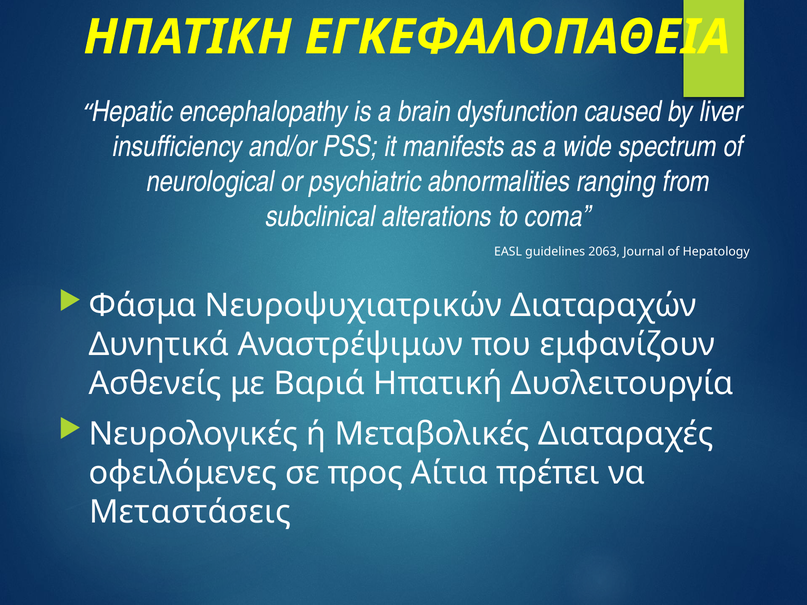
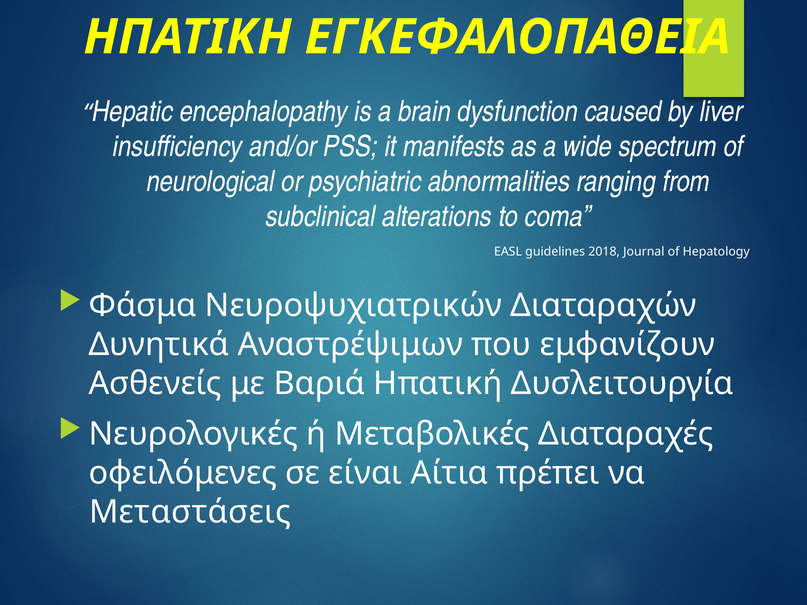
2063: 2063 -> 2018 (604, 252)
προς: προς -> είναι (365, 473)
